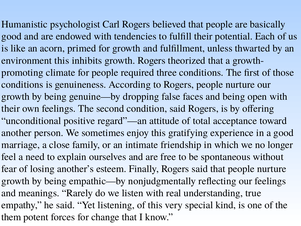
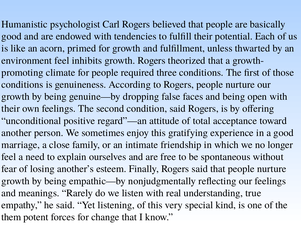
environment this: this -> feel (62, 60)
